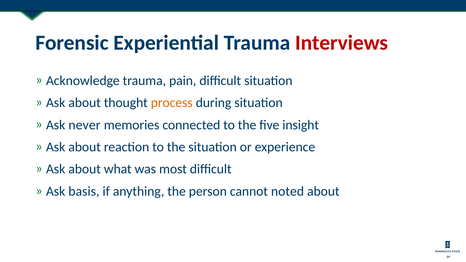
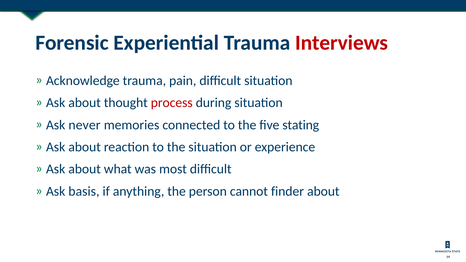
process colour: orange -> red (172, 103)
insight: insight -> stating (301, 125)
noted: noted -> finder (288, 191)
